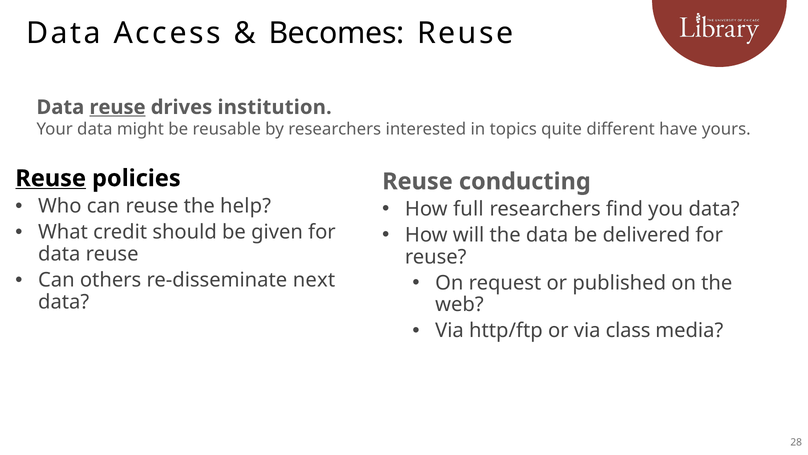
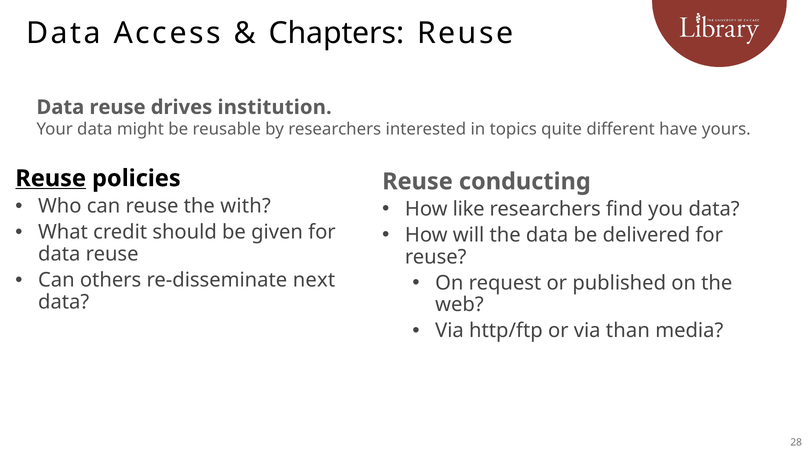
Becomes: Becomes -> Chapters (336, 33)
reuse underline: present -> none (117, 107)
help: help -> with (246, 206)
full: full -> like (469, 209)
class: class -> than (628, 330)
